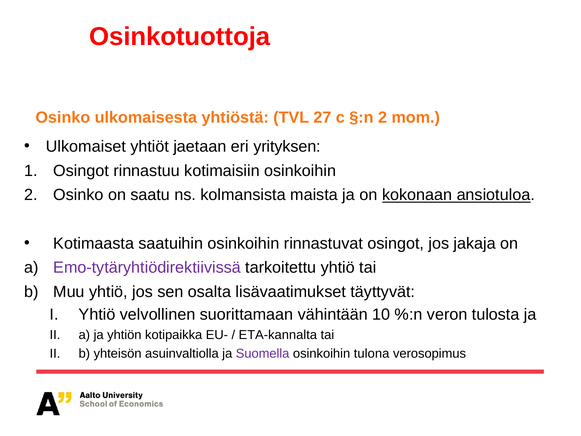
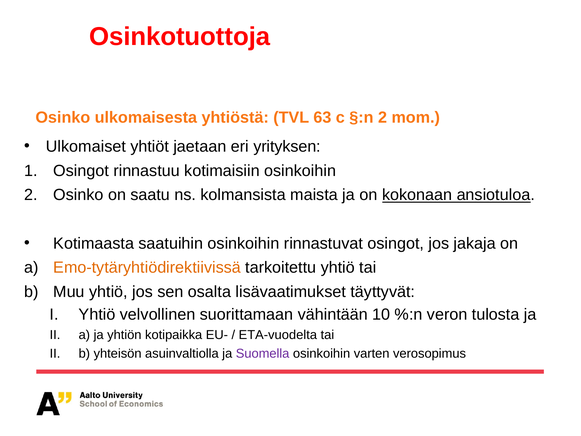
27: 27 -> 63 (322, 117)
Emo-tytäryhtiödirektiivissä colour: purple -> orange (147, 268)
ETA-kannalta: ETA-kannalta -> ETA-vuodelta (278, 335)
tulona: tulona -> varten (372, 353)
